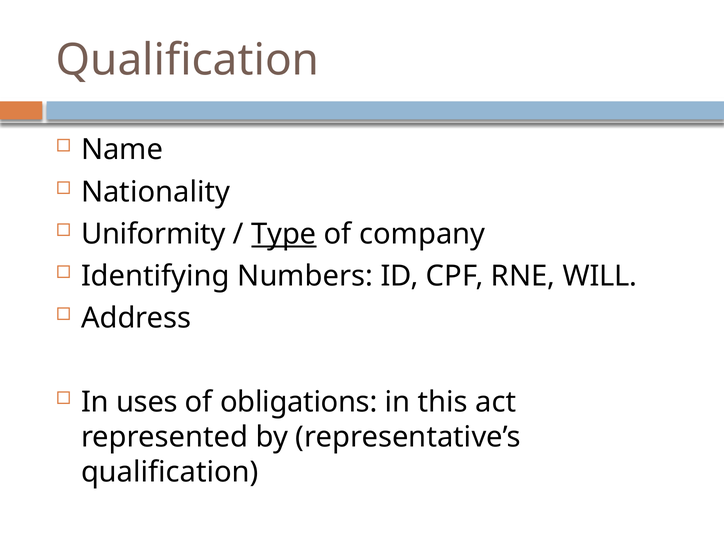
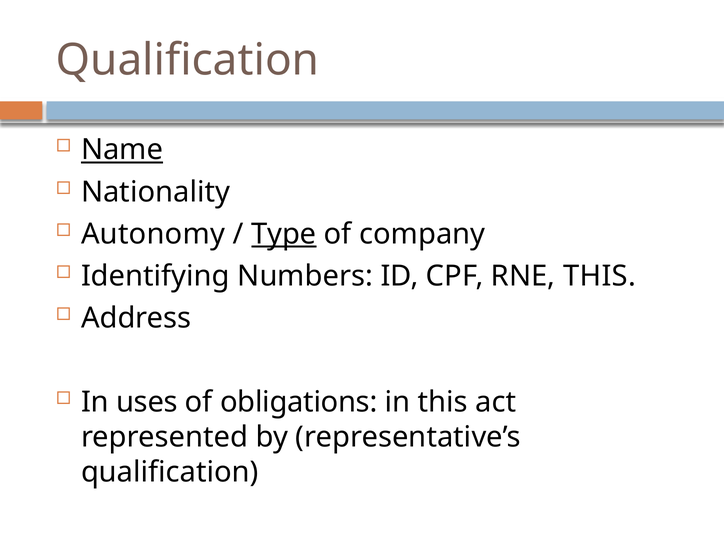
Name underline: none -> present (122, 150)
Uniformity: Uniformity -> Autonomy (153, 234)
RNE WILL: WILL -> THIS (600, 276)
